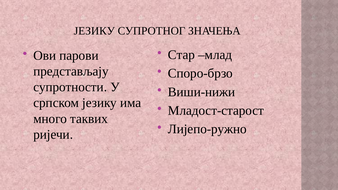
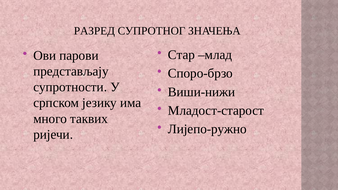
ЈЕЗИКУ: ЈЕЗИКУ -> РАЗРЕД (94, 31)
